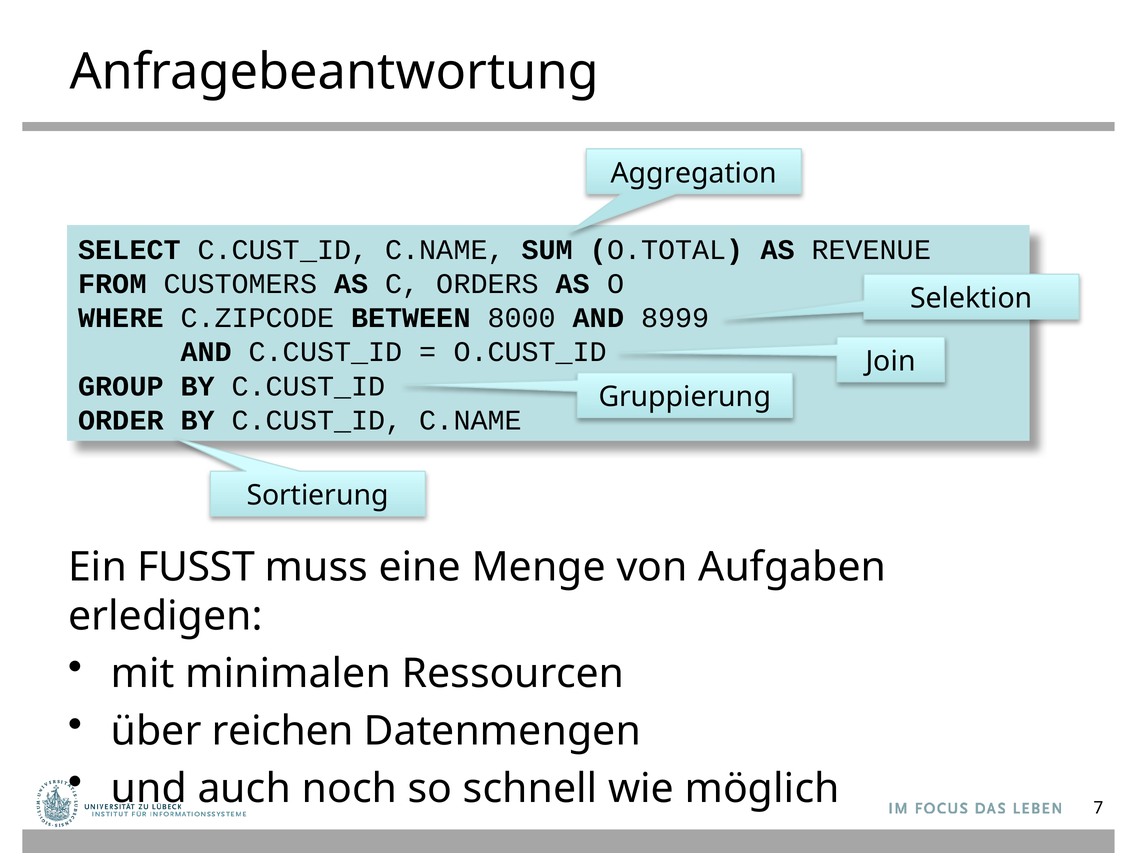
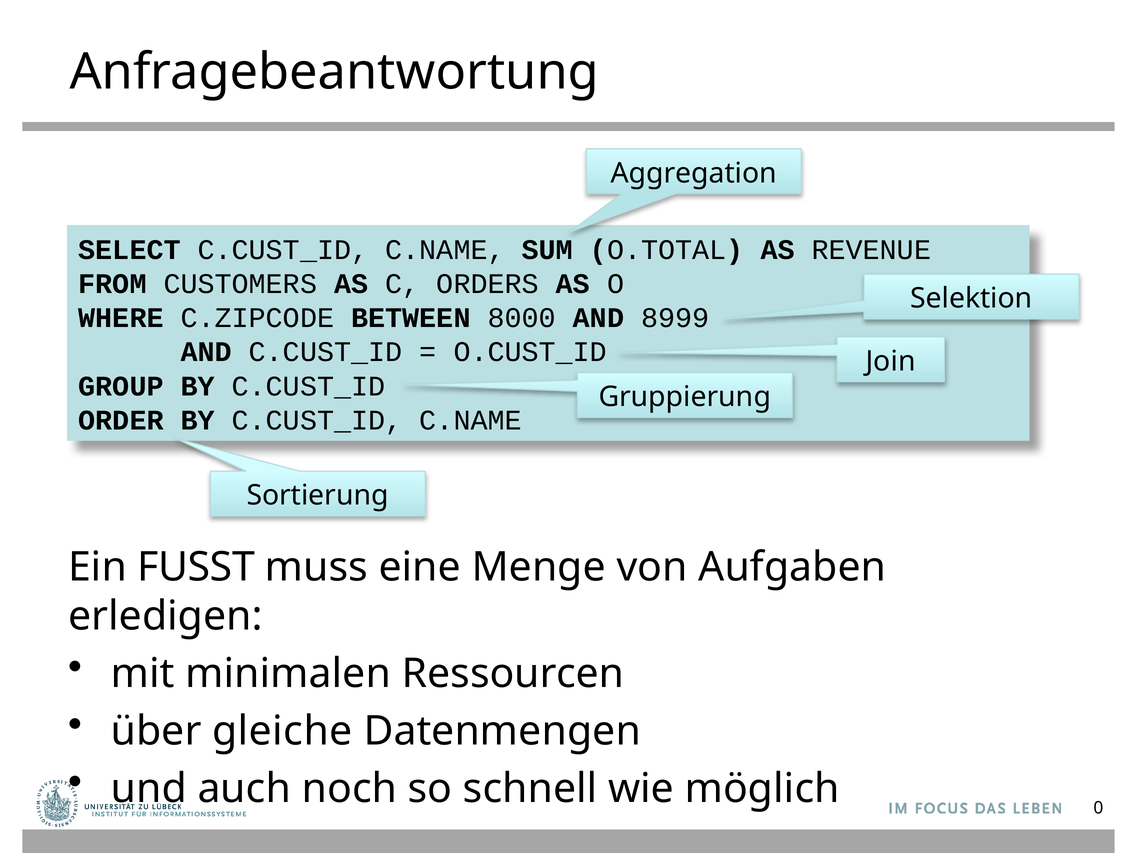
reichen: reichen -> gleiche (282, 731)
7: 7 -> 0 (1098, 808)
